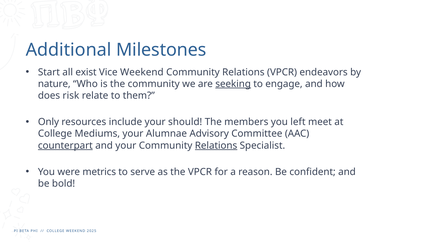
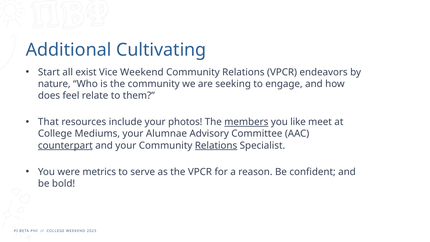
Milestones: Milestones -> Cultivating (161, 50)
seeking underline: present -> none (233, 84)
risk: risk -> feel (71, 96)
Only: Only -> That (48, 122)
should: should -> photos (185, 122)
members underline: none -> present (246, 122)
left: left -> like (298, 122)
